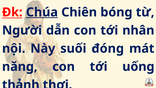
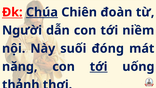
bóng: bóng -> đoàn (116, 12)
nhân: nhân -> niềm (138, 30)
tới underline: none -> present (99, 66)
